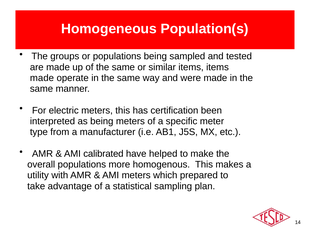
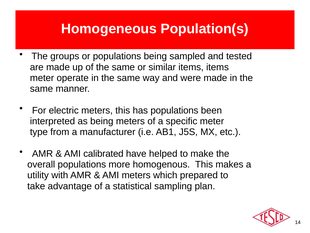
made: made -> meter (42, 78)
has certification: certification -> populations (174, 110)
